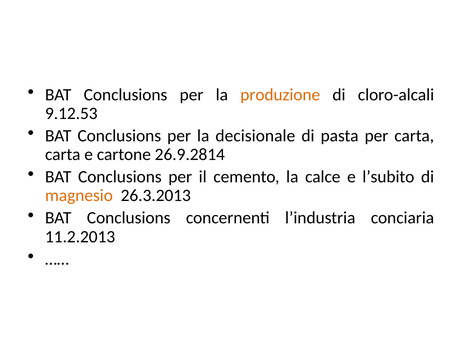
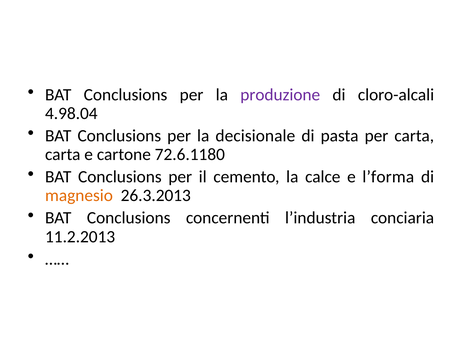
produzione colour: orange -> purple (280, 95)
9.12.53: 9.12.53 -> 4.98.04 (71, 114)
26.9.2814: 26.9.2814 -> 72.6.1180 (190, 155)
l’subito: l’subito -> l’forma (388, 177)
